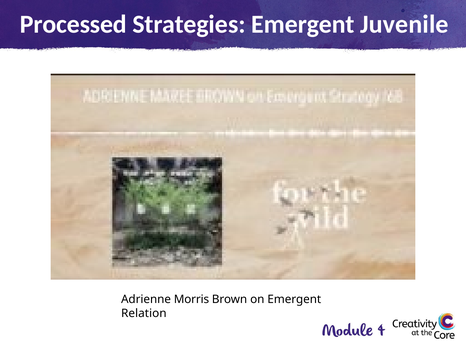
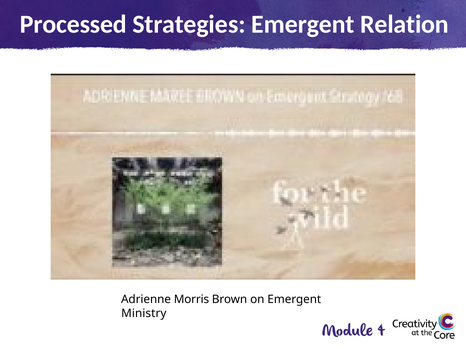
Juvenile: Juvenile -> Relation (404, 24)
Relation: Relation -> Ministry (144, 314)
